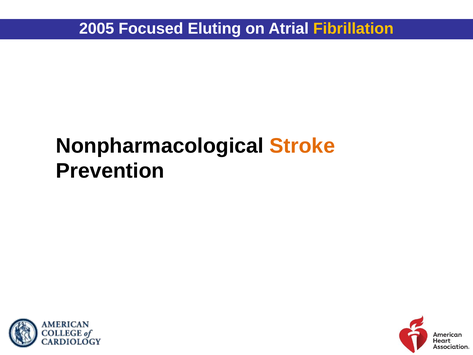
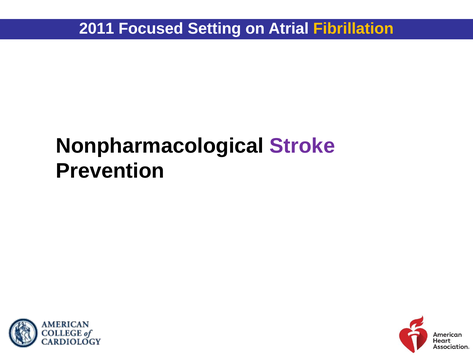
2005: 2005 -> 2011 (97, 28)
Eluting: Eluting -> Setting (214, 28)
Stroke colour: orange -> purple (302, 146)
